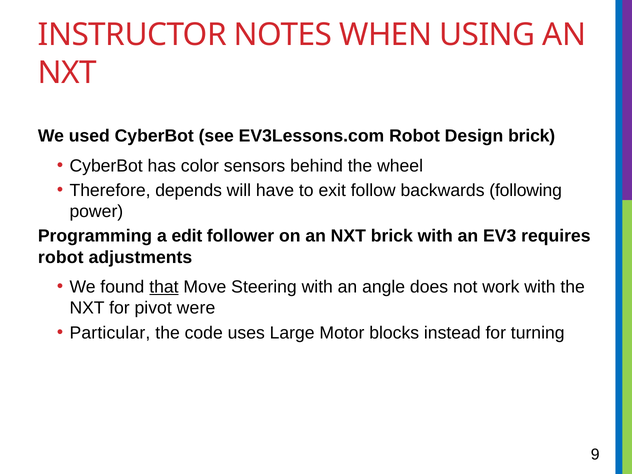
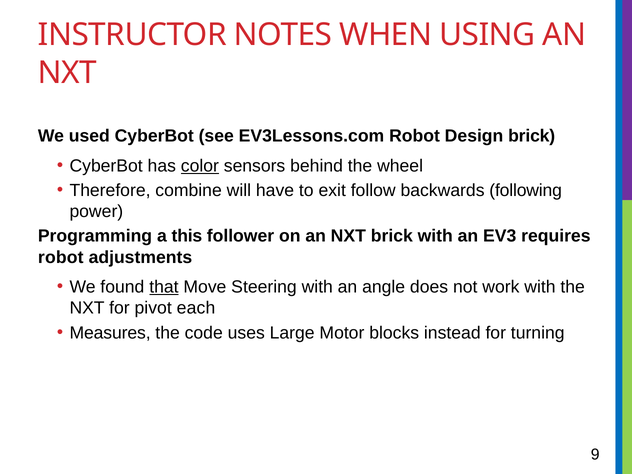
color underline: none -> present (200, 166)
depends: depends -> combine (189, 190)
edit: edit -> this (187, 236)
were: were -> each (196, 308)
Particular: Particular -> Measures (110, 333)
